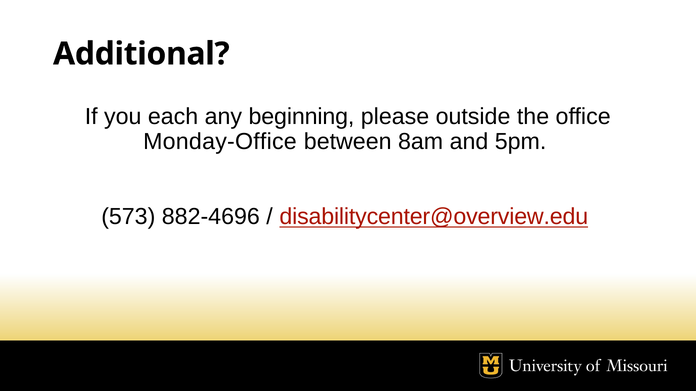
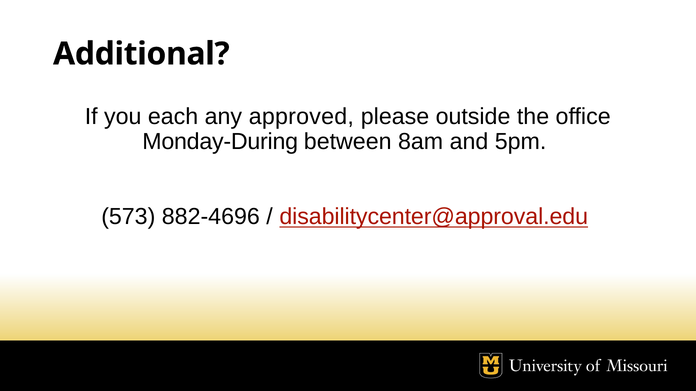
beginning: beginning -> approved (301, 117)
Monday-Office: Monday-Office -> Monday-During (220, 142)
disabilitycenter@overview.edu: disabilitycenter@overview.edu -> disabilitycenter@approval.edu (434, 217)
